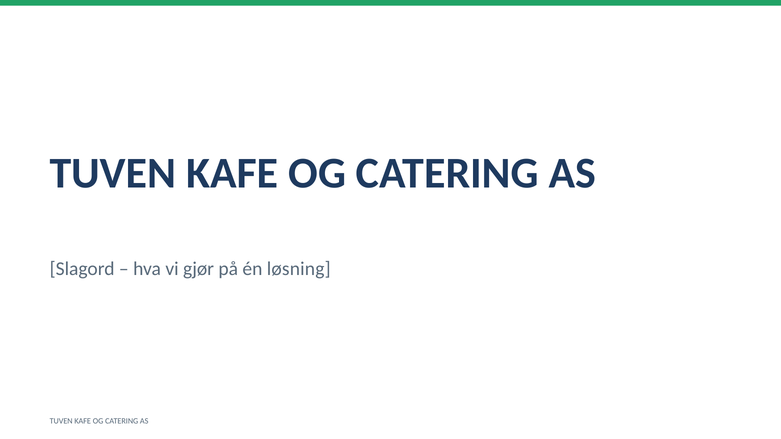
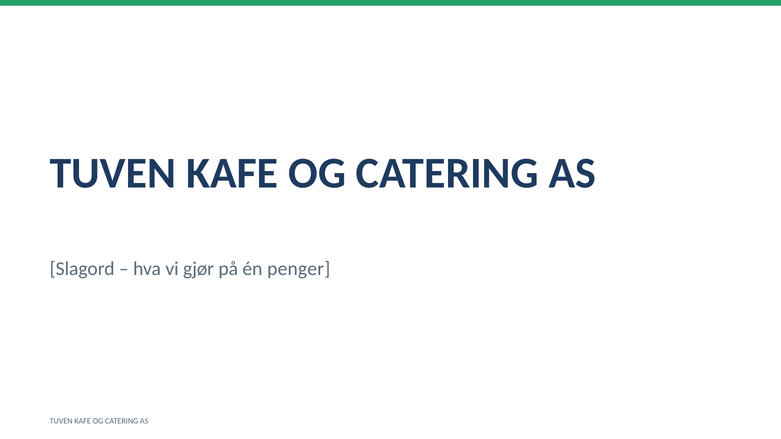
løsning: løsning -> penger (299, 269)
